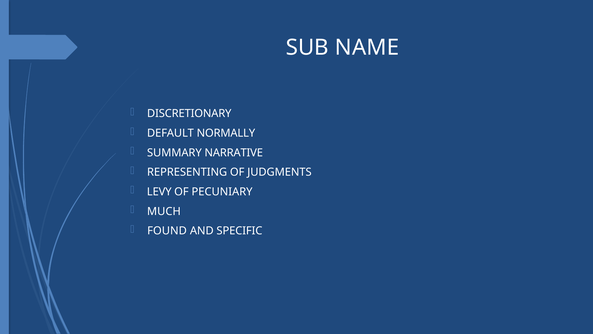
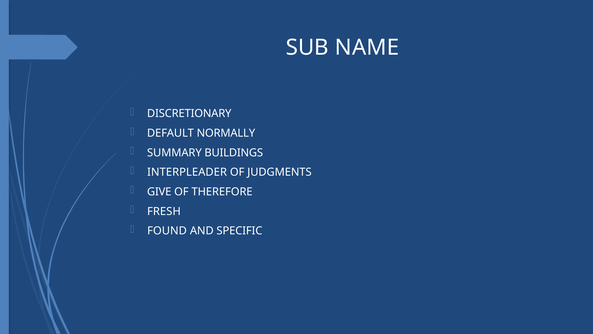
NARRATIVE: NARRATIVE -> BUILDINGS (234, 152)
REPRESENTING: REPRESENTING -> INTERPLEADER (187, 172)
LEVY: LEVY -> GIVE (159, 192)
PECUNIARY: PECUNIARY -> THEREFORE (222, 192)
MUCH: MUCH -> FRESH (164, 211)
